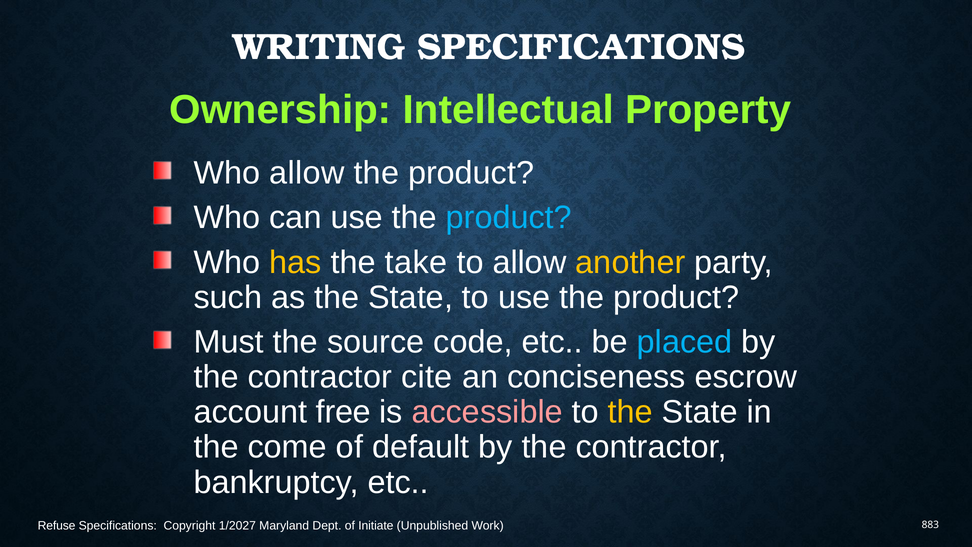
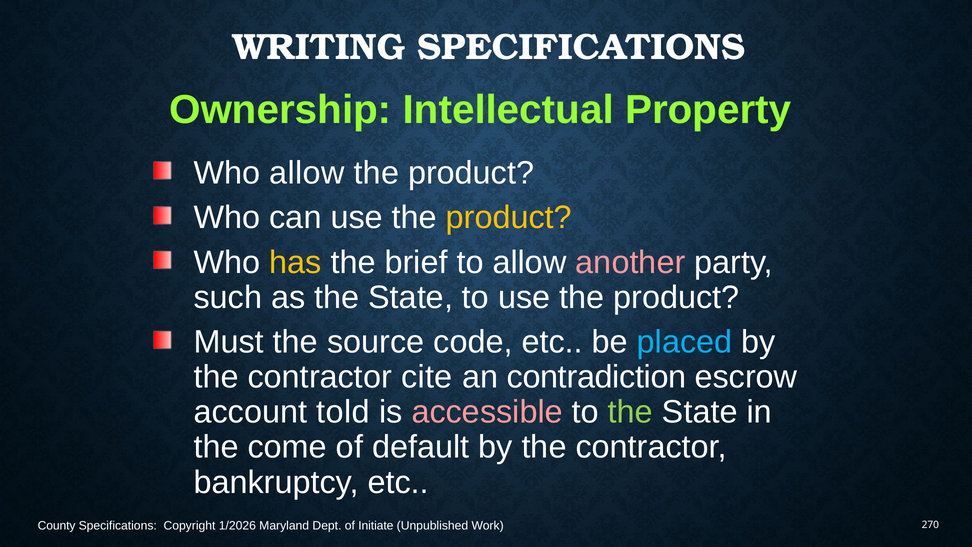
product colour: light blue -> yellow (509, 218)
take: take -> brief (416, 262)
another colour: yellow -> pink (630, 262)
conciseness: conciseness -> contradiction (597, 377)
free: free -> told (343, 412)
the colour: yellow -> light green (630, 412)
Refuse: Refuse -> County (57, 526)
1/2027: 1/2027 -> 1/2026 (237, 526)
883: 883 -> 270 (930, 525)
